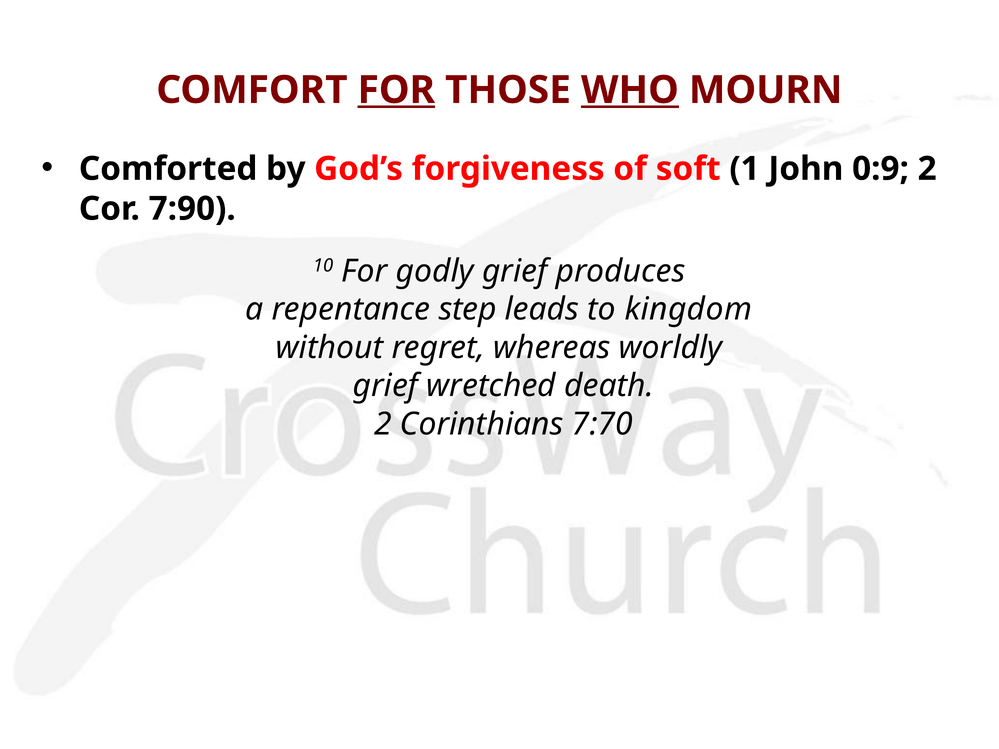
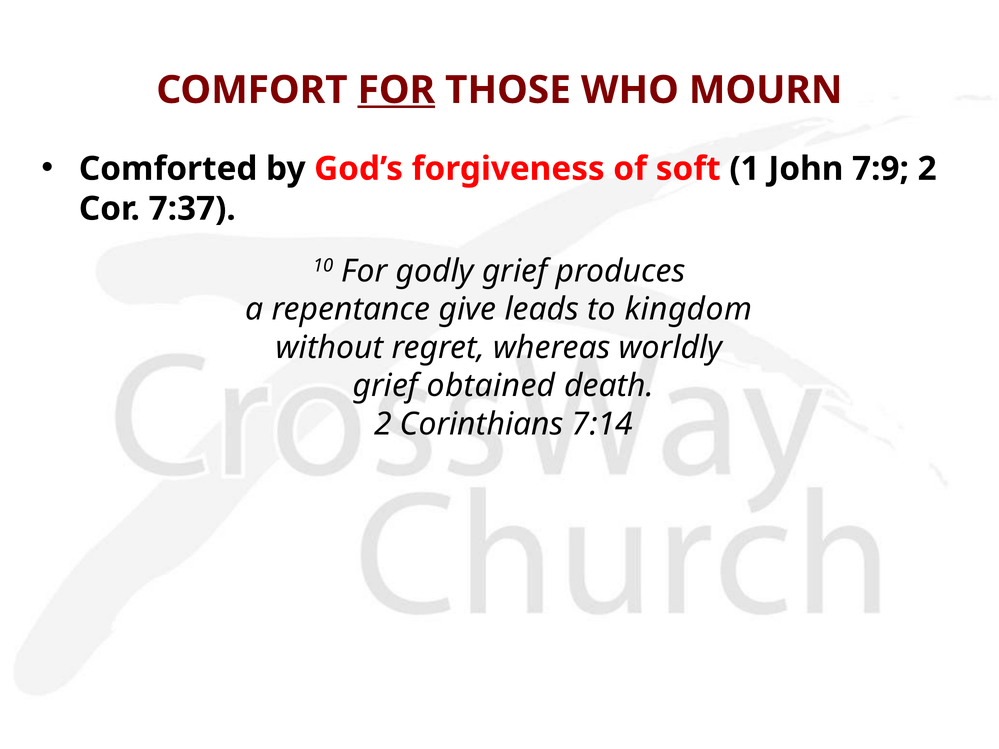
WHO underline: present -> none (630, 90)
0:9: 0:9 -> 7:9 (881, 169)
7:90: 7:90 -> 7:37 (192, 209)
step: step -> give (467, 309)
wretched: wretched -> obtained (491, 386)
7:70: 7:70 -> 7:14 (602, 424)
